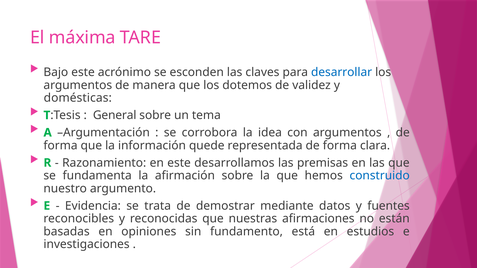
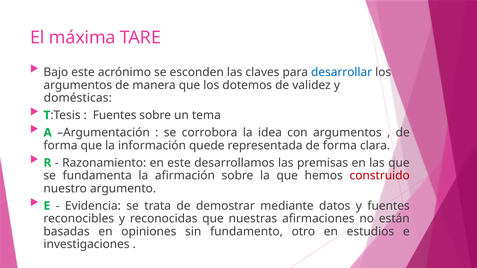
General: General -> Fuentes (115, 115)
construido colour: blue -> red (380, 176)
está: está -> otro (303, 232)
